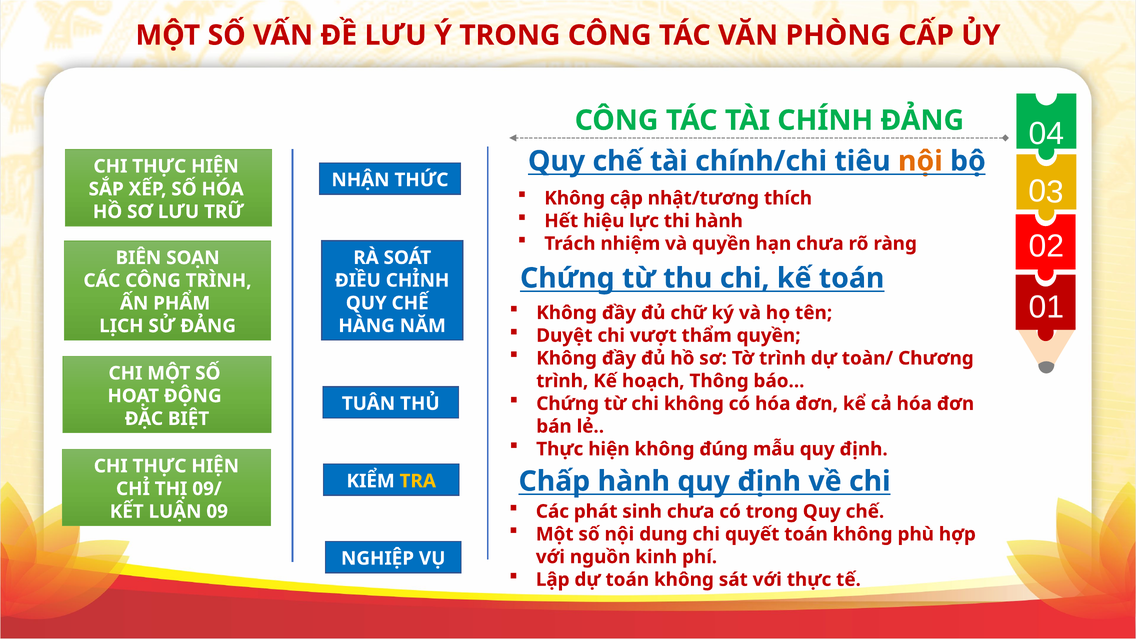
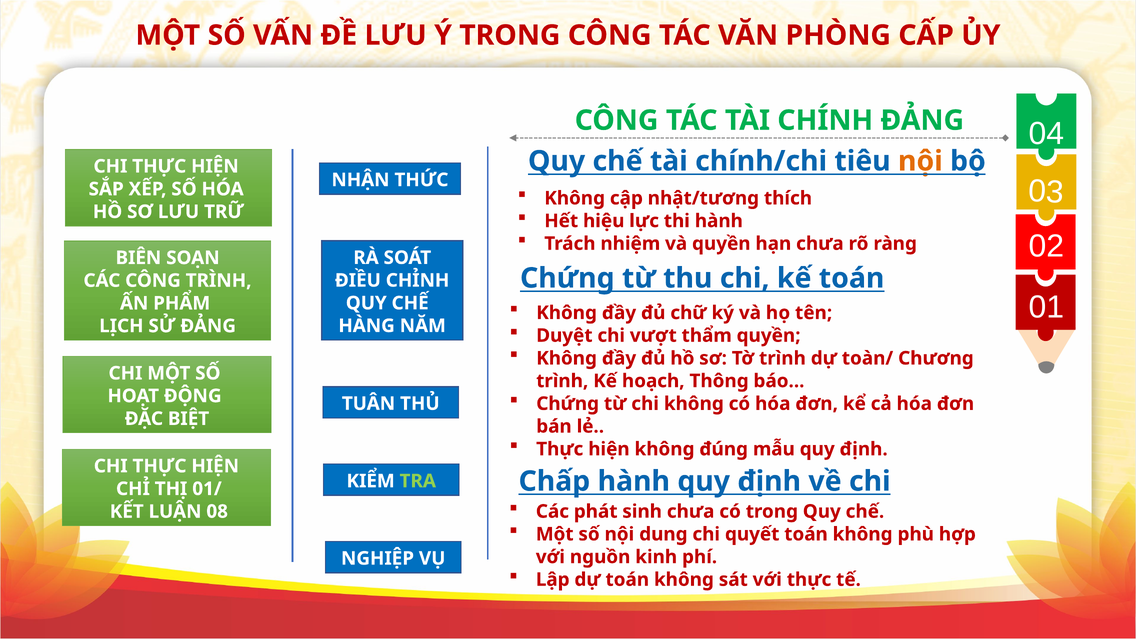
TRA colour: yellow -> light green (418, 481)
09/: 09/ -> 01/ (207, 489)
09: 09 -> 08 (217, 512)
